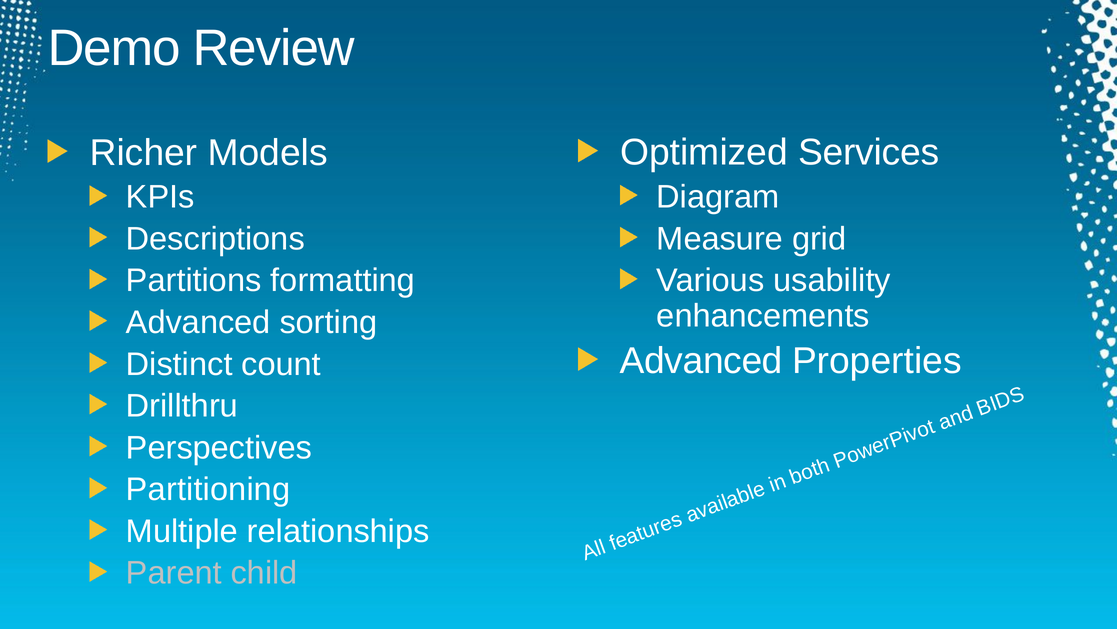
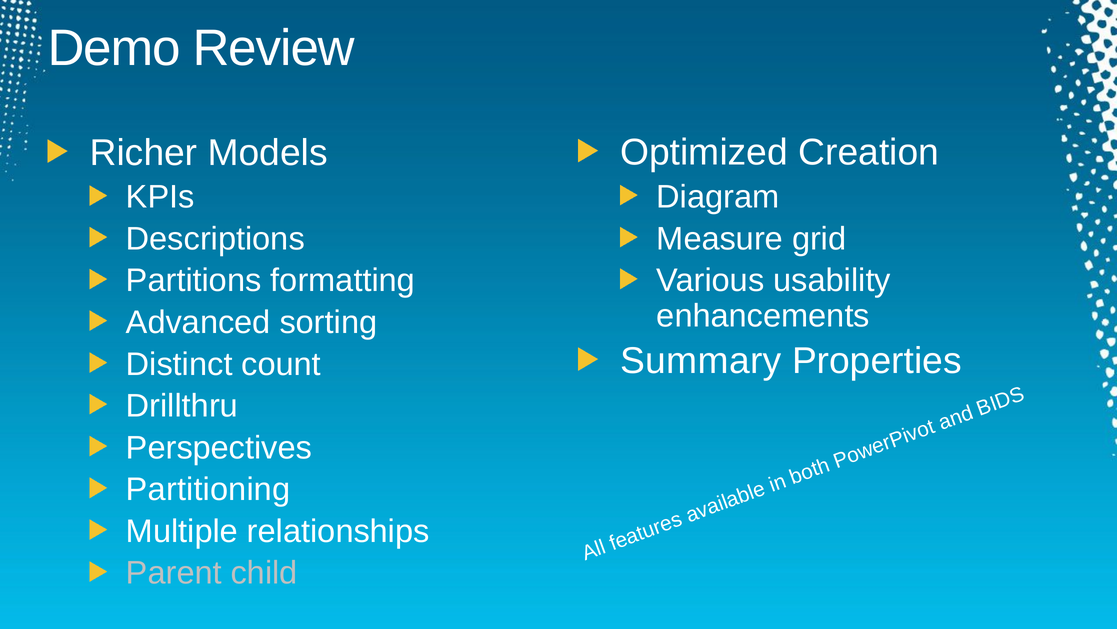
Services: Services -> Creation (869, 153)
Advanced: Advanced -> Summary (701, 361)
